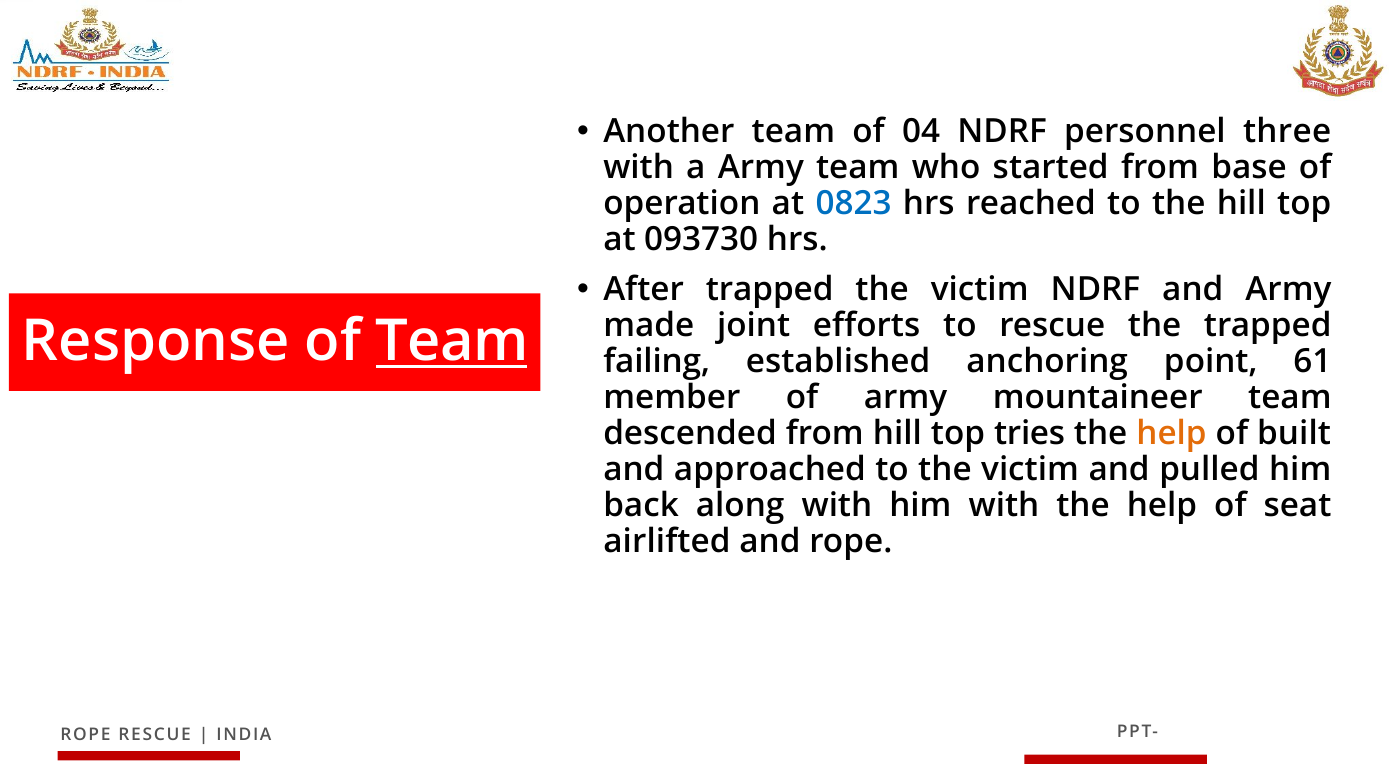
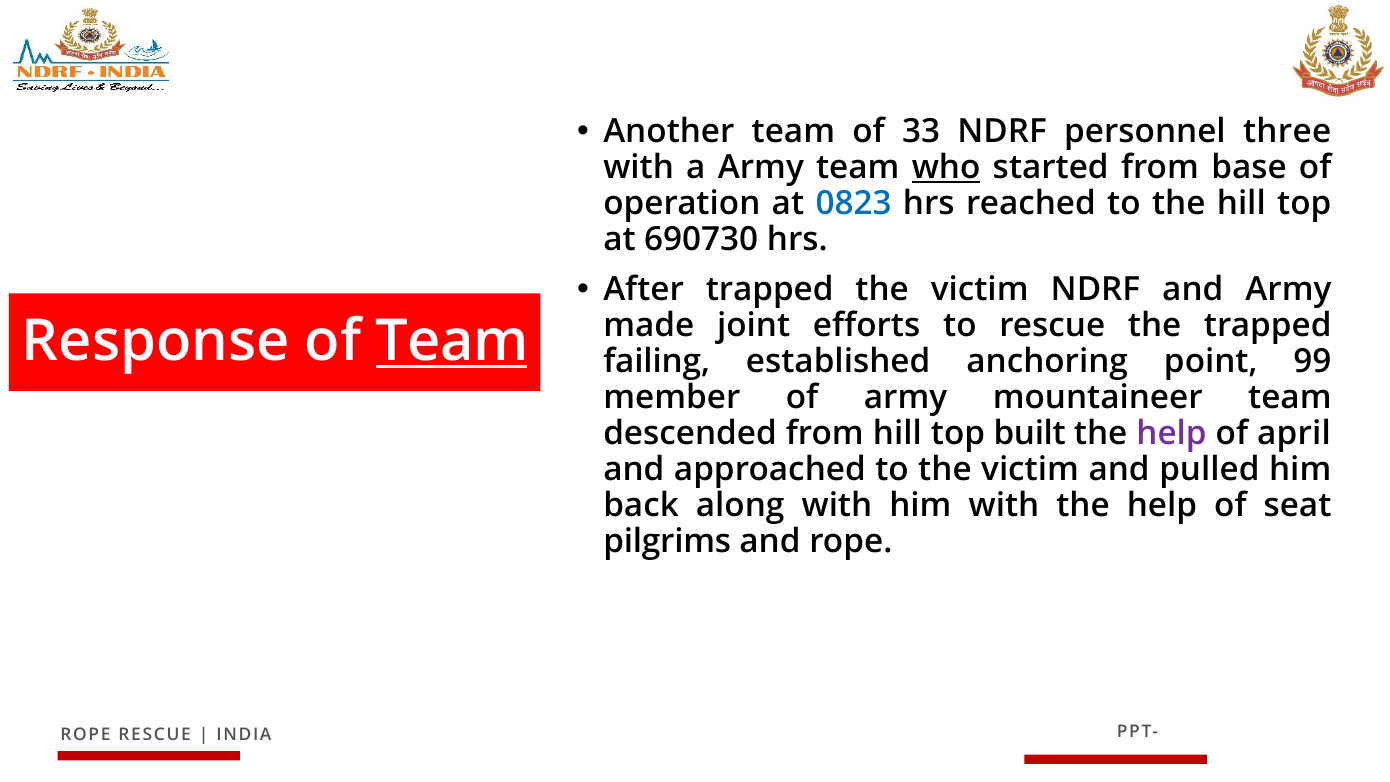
04: 04 -> 33 (921, 132)
who underline: none -> present (946, 168)
093730: 093730 -> 690730 (701, 239)
61: 61 -> 99 (1312, 362)
tries: tries -> built (1030, 434)
help colour: orange -> purple (1172, 434)
built: built -> april (1294, 434)
airlifted: airlifted -> pilgrims (667, 542)
